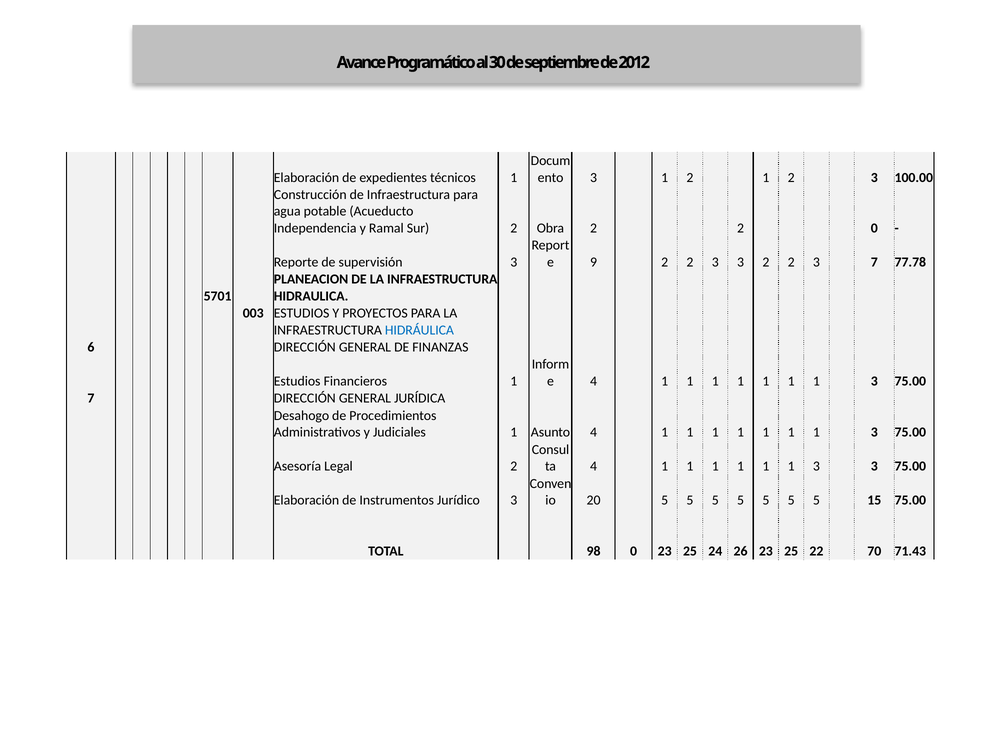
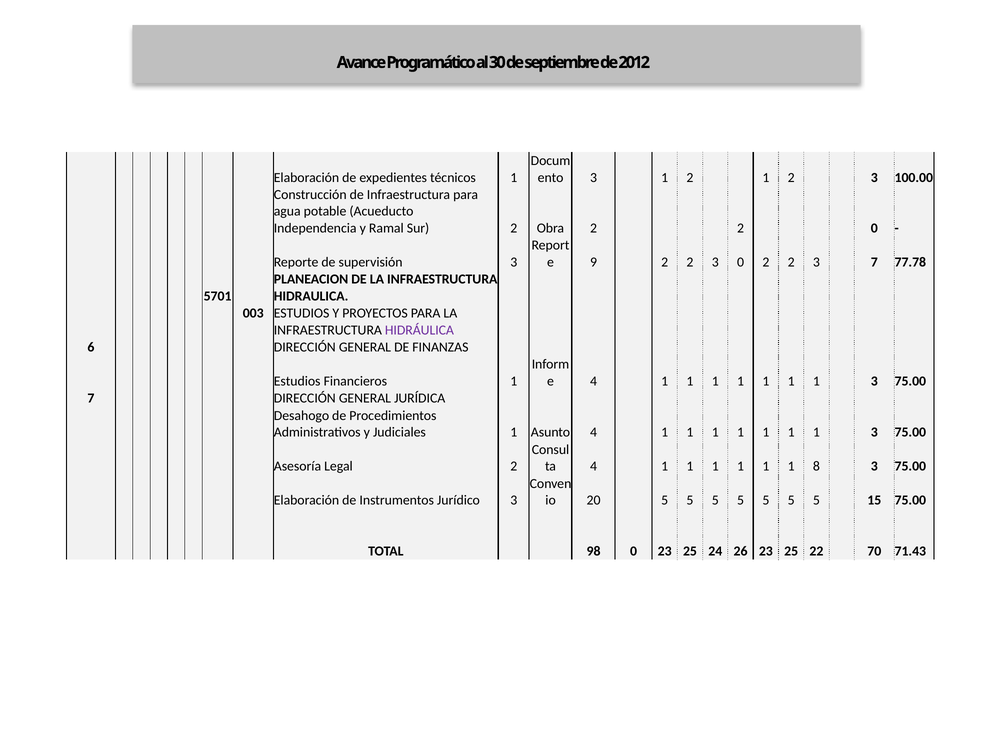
2 3 3: 3 -> 0 (741, 262)
HIDRÁULICA colour: blue -> purple (419, 330)
3: 3 -> 8 (816, 466)
